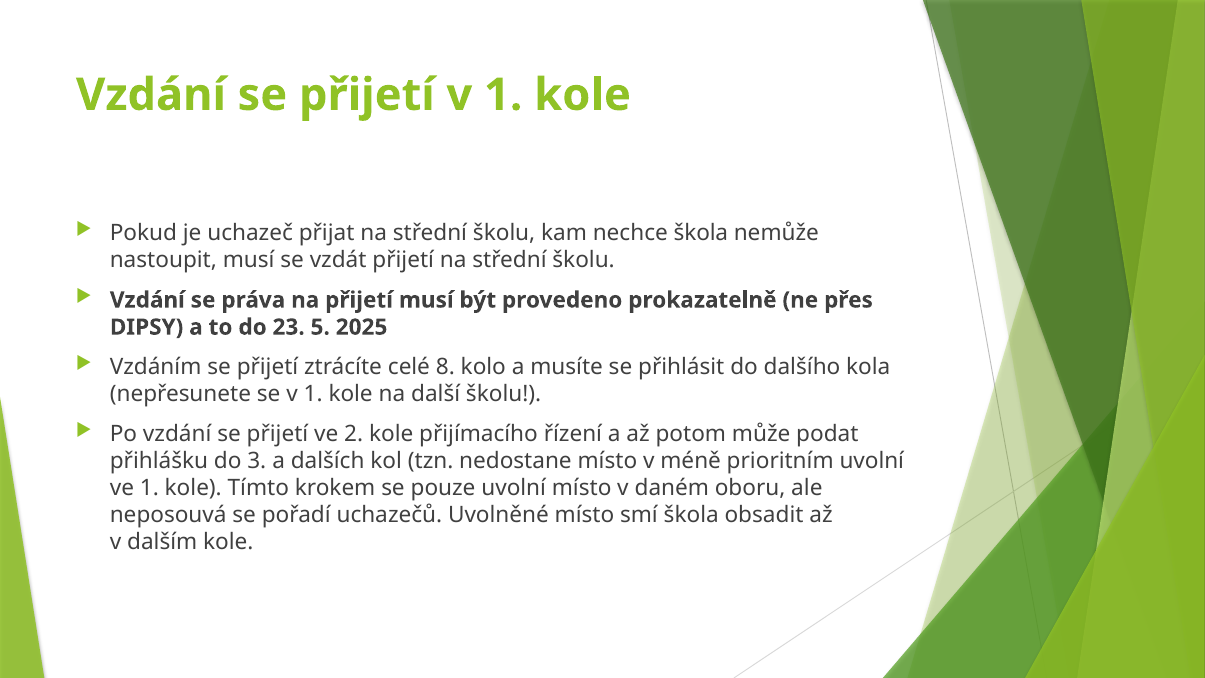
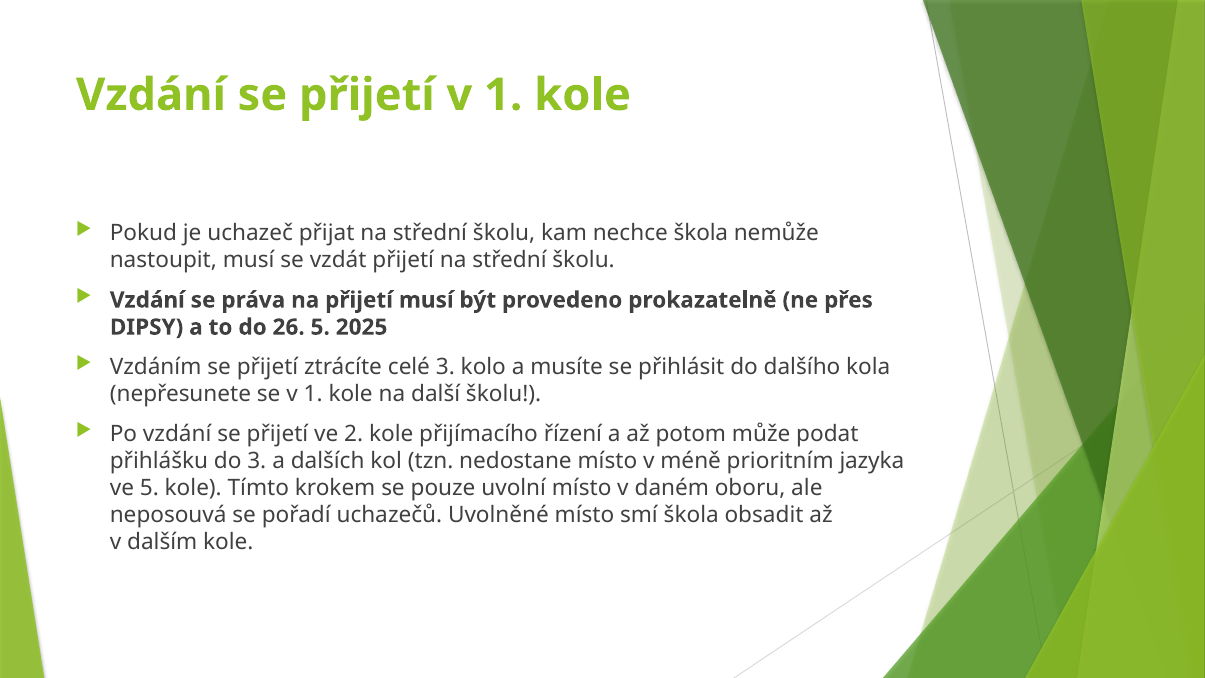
23: 23 -> 26 (289, 327)
celé 8: 8 -> 3 (445, 367)
prioritním uvolní: uvolní -> jazyka (872, 461)
ve 1: 1 -> 5 (149, 488)
